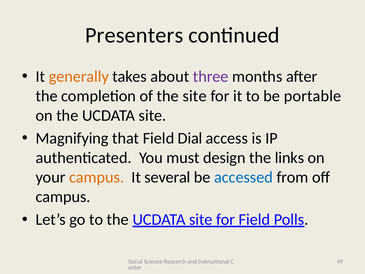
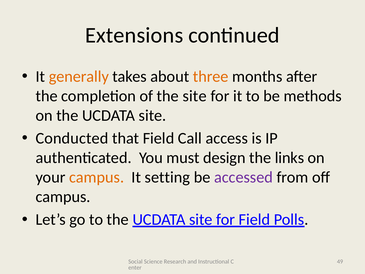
Presenters: Presenters -> Extensions (134, 35)
three colour: purple -> orange (211, 77)
portable: portable -> methods (313, 96)
Magnifying: Magnifying -> Conducted (72, 138)
Dial: Dial -> Call (190, 138)
several: several -> setting (167, 177)
accessed colour: blue -> purple (243, 177)
